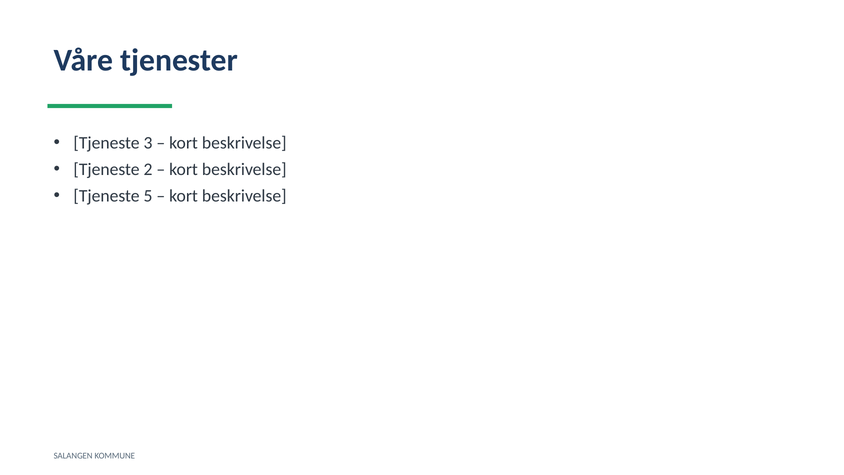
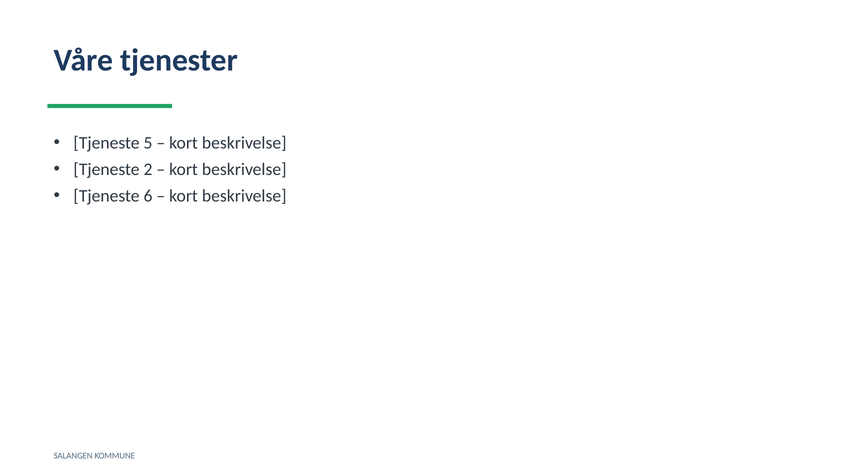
3: 3 -> 5 (148, 143)
5: 5 -> 6 (148, 196)
